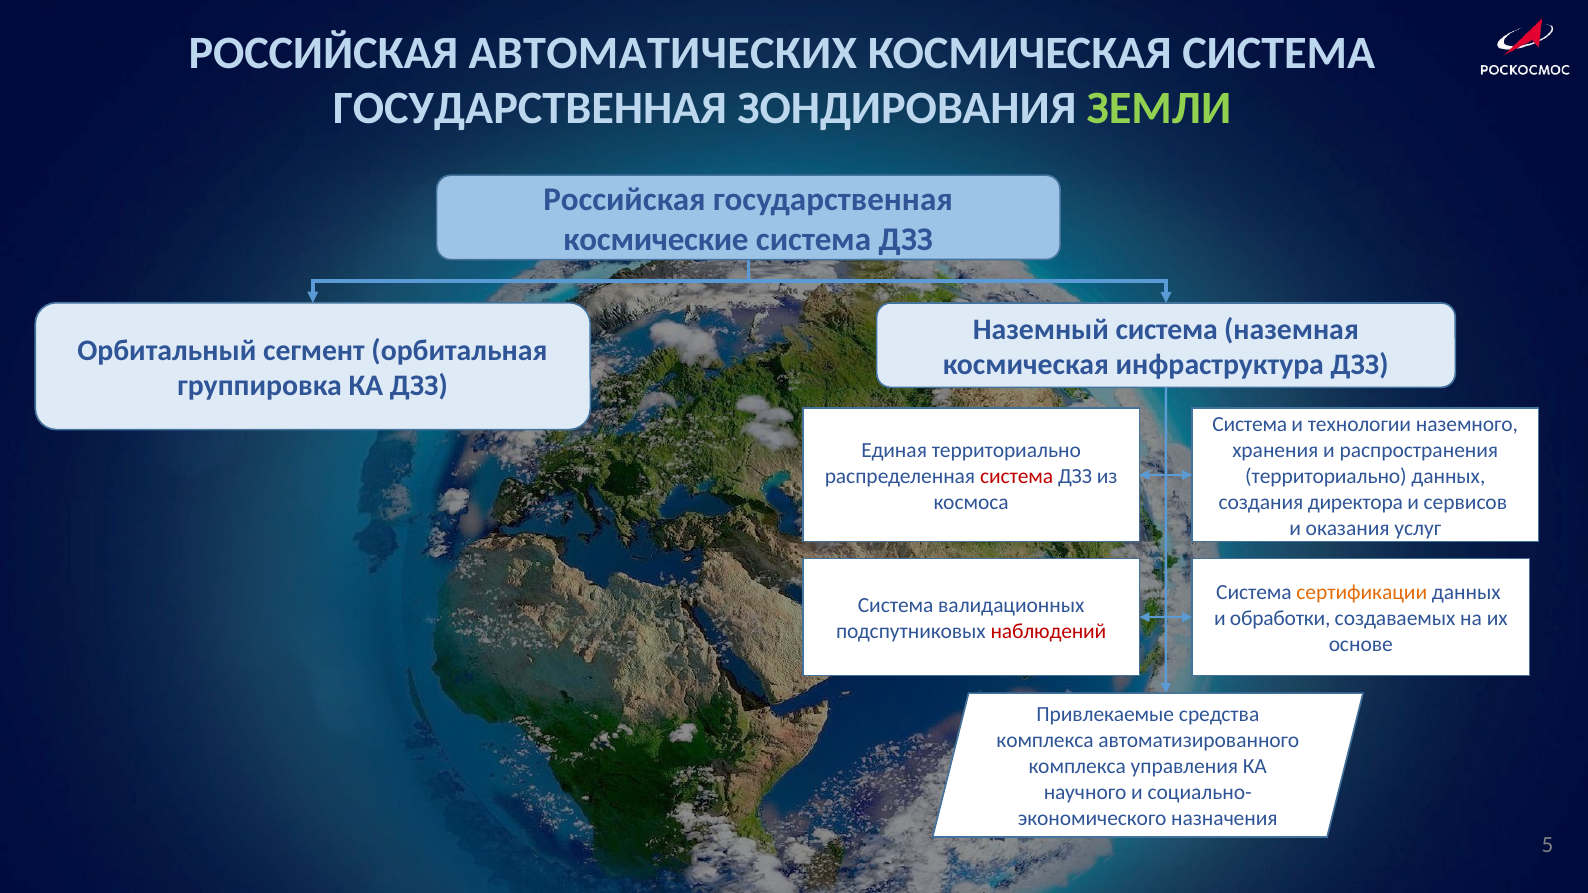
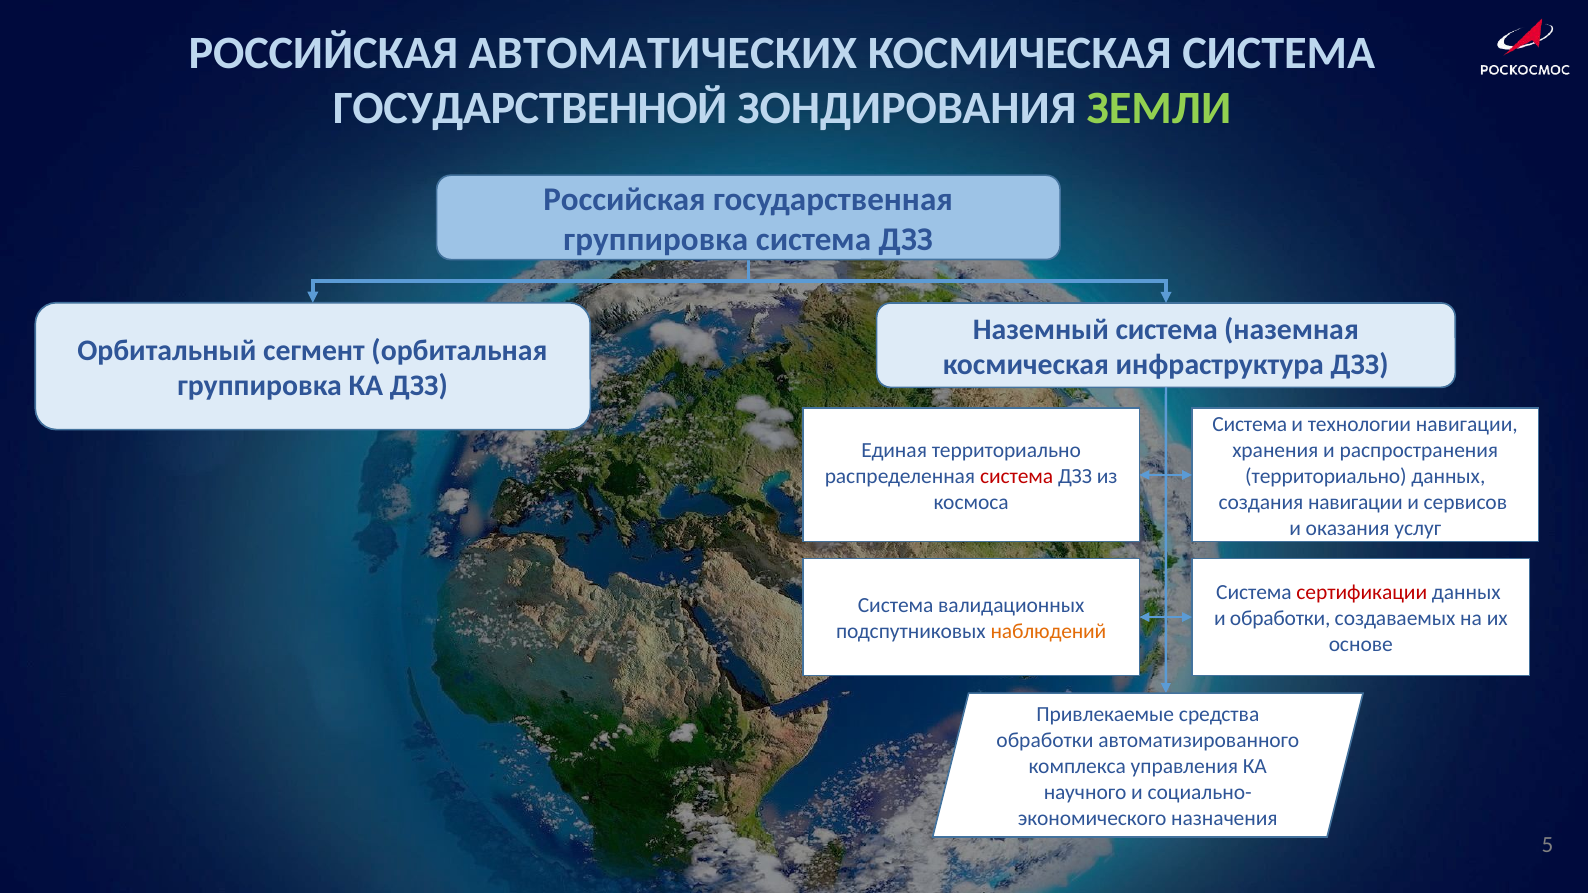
ГОСУДАРСТВЕННАЯ: ГОСУДАРСТВЕННАЯ -> ГОСУДАРСТВЕННОЙ (530, 109)
космические: космические -> группировка (656, 240)
технологии наземного: наземного -> навигации (1467, 425)
создания директора: директора -> навигации (1355, 502)
сертификации colour: orange -> red (1362, 593)
наблюдений colour: red -> orange (1048, 632)
комплекса: комплекса -> обработки (1045, 741)
